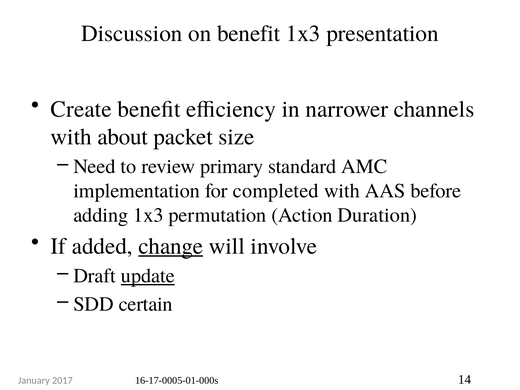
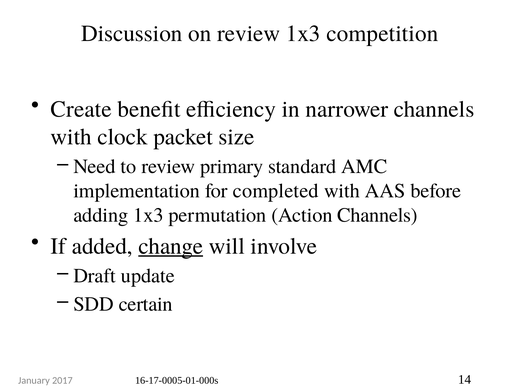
on benefit: benefit -> review (249, 34)
presentation: presentation -> competition (382, 34)
about: about -> clock (123, 137)
Action Duration: Duration -> Channels (377, 215)
update underline: present -> none (148, 276)
